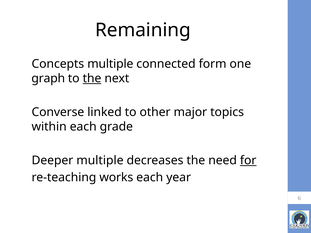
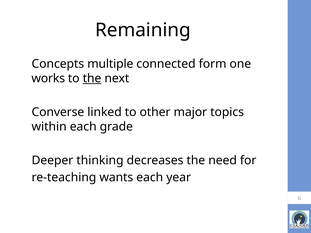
graph: graph -> works (48, 79)
Deeper multiple: multiple -> thinking (100, 161)
for underline: present -> none (248, 161)
works: works -> wants (116, 178)
